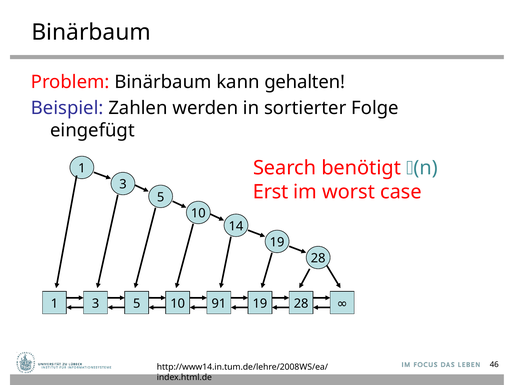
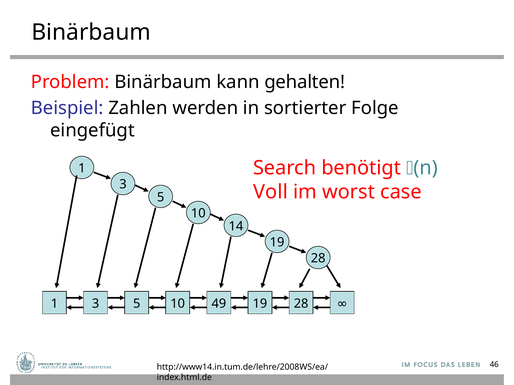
Erst: Erst -> Voll (270, 192)
91: 91 -> 49 (219, 304)
